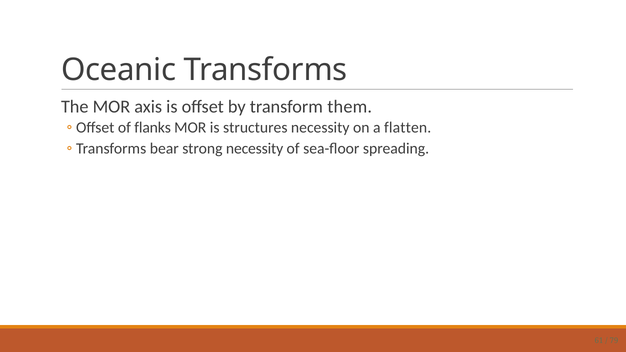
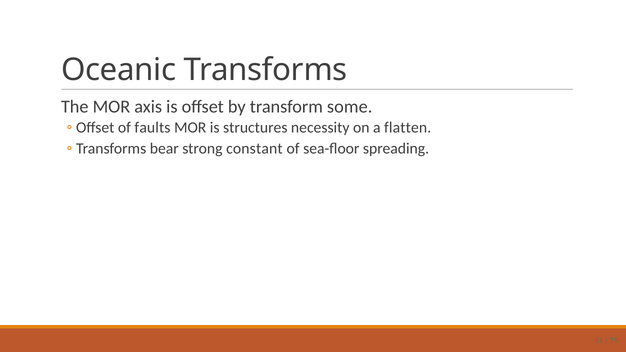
them: them -> some (350, 107)
flanks: flanks -> faults (152, 128)
strong necessity: necessity -> constant (254, 149)
